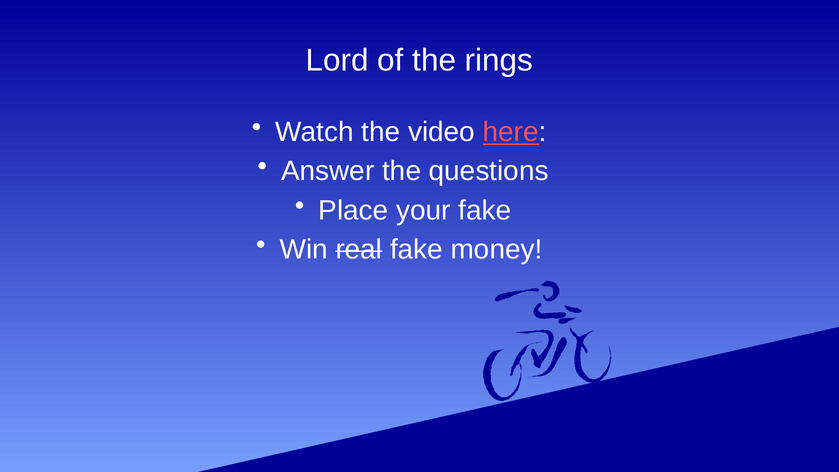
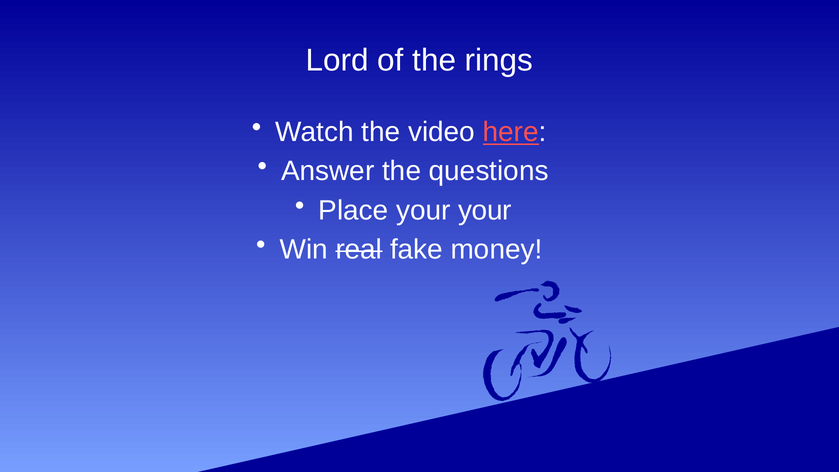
your fake: fake -> your (485, 210)
